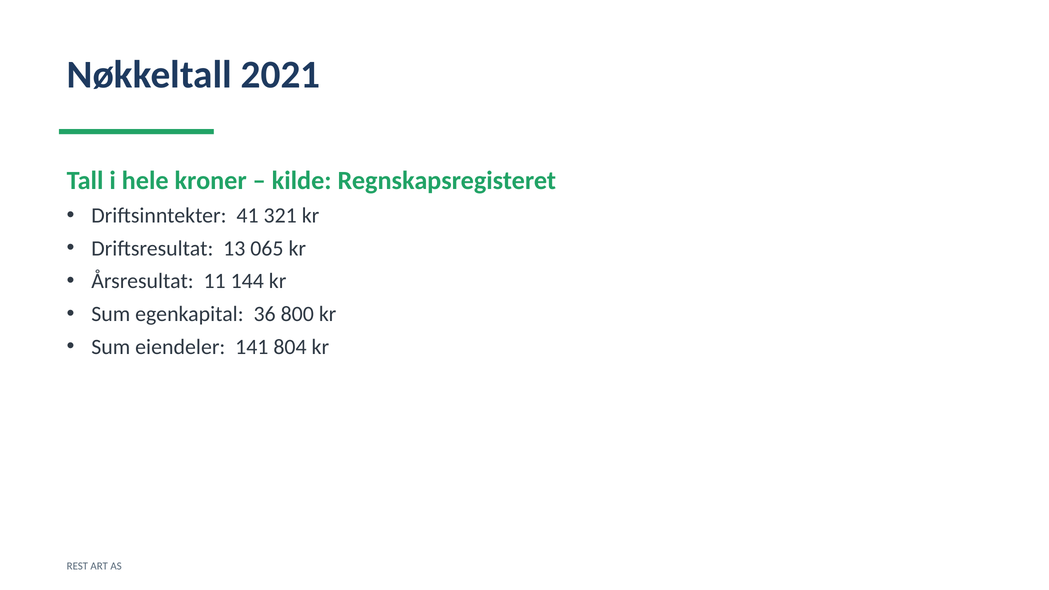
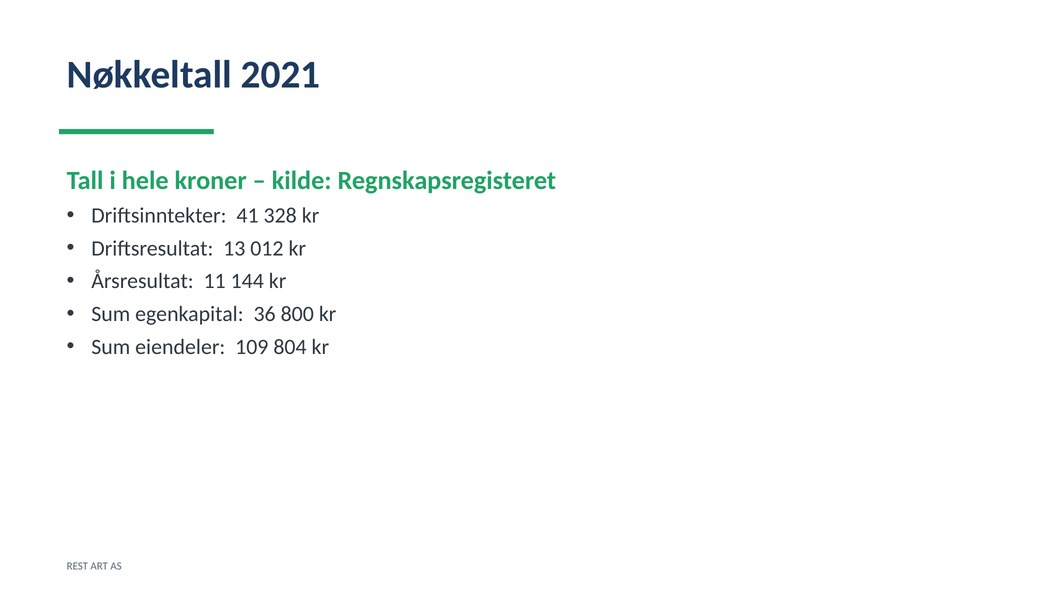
321: 321 -> 328 (280, 216)
065: 065 -> 012 (267, 249)
141: 141 -> 109 (252, 347)
